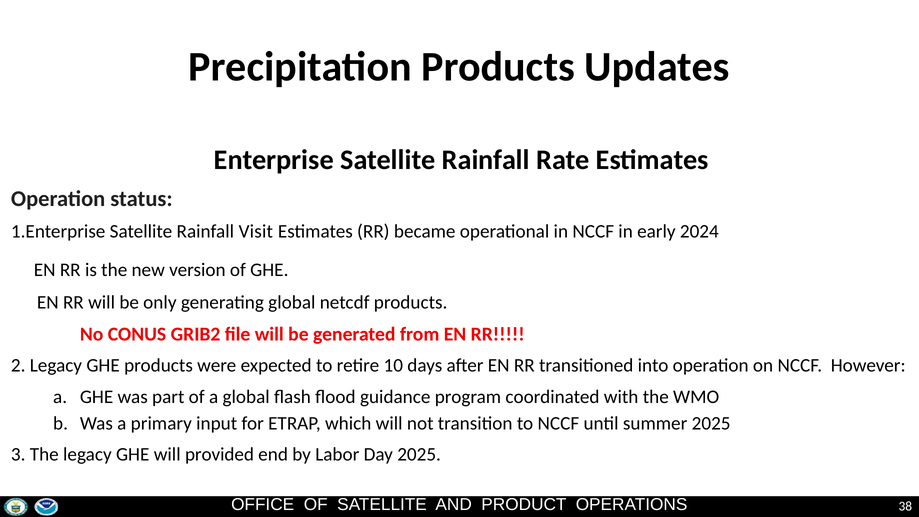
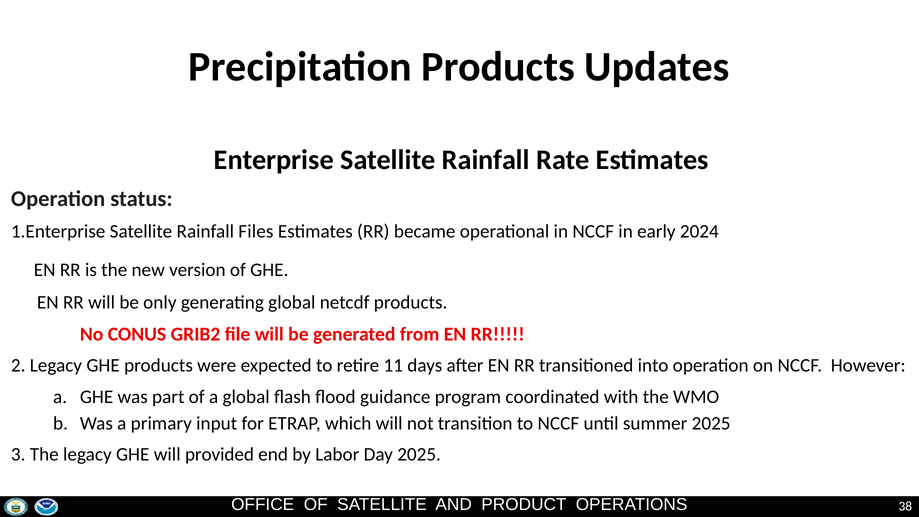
Visit: Visit -> Files (256, 232)
10: 10 -> 11 (393, 366)
